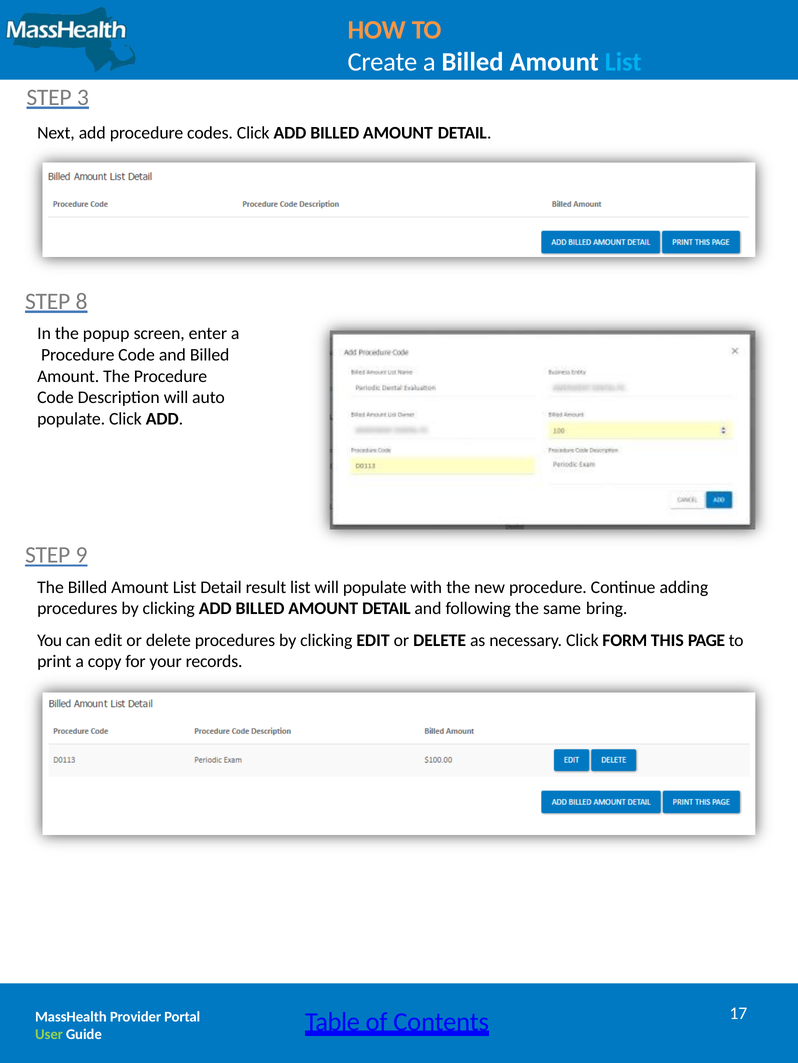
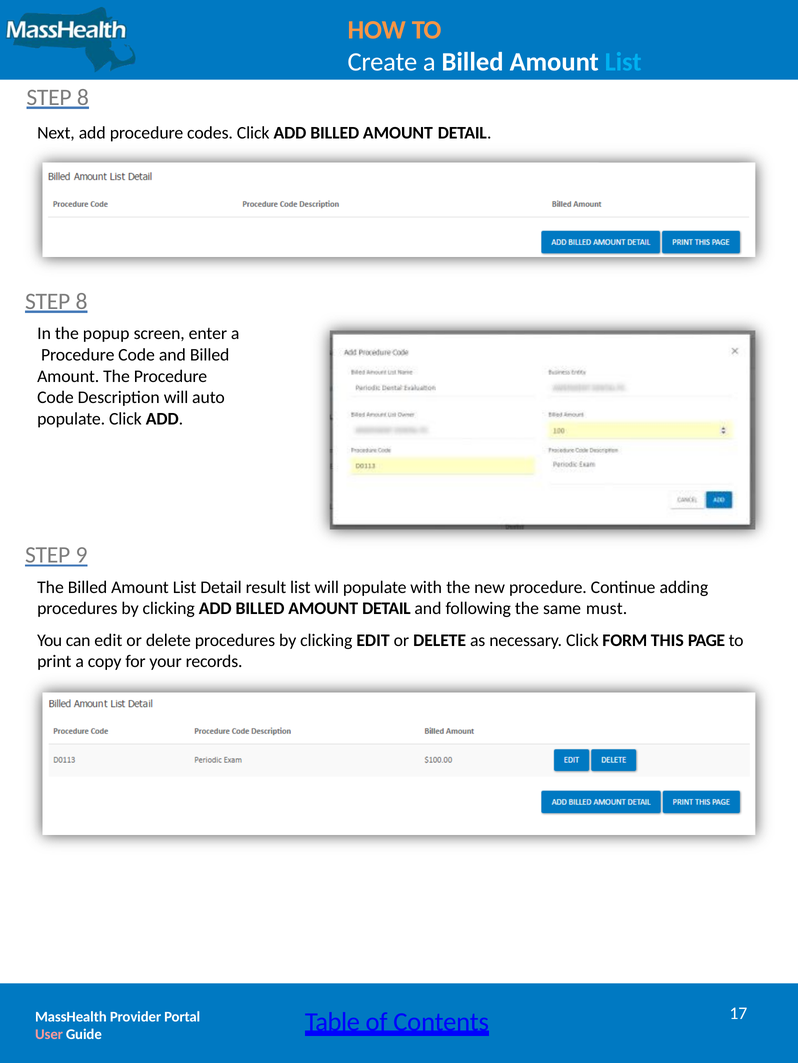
3: 3 -> 8 (83, 97)
bring: bring -> must (607, 609)
User colour: light green -> pink (49, 1036)
